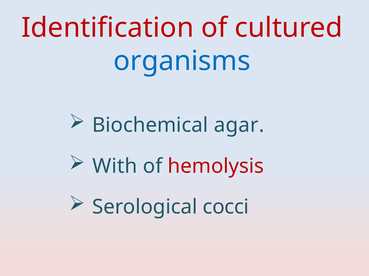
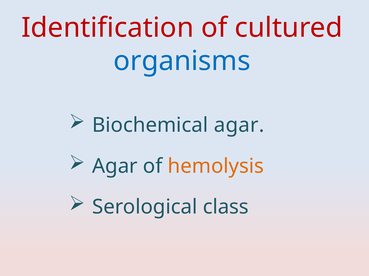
With: With -> Agar (115, 167)
hemolysis colour: red -> orange (216, 167)
cocci: cocci -> class (226, 207)
